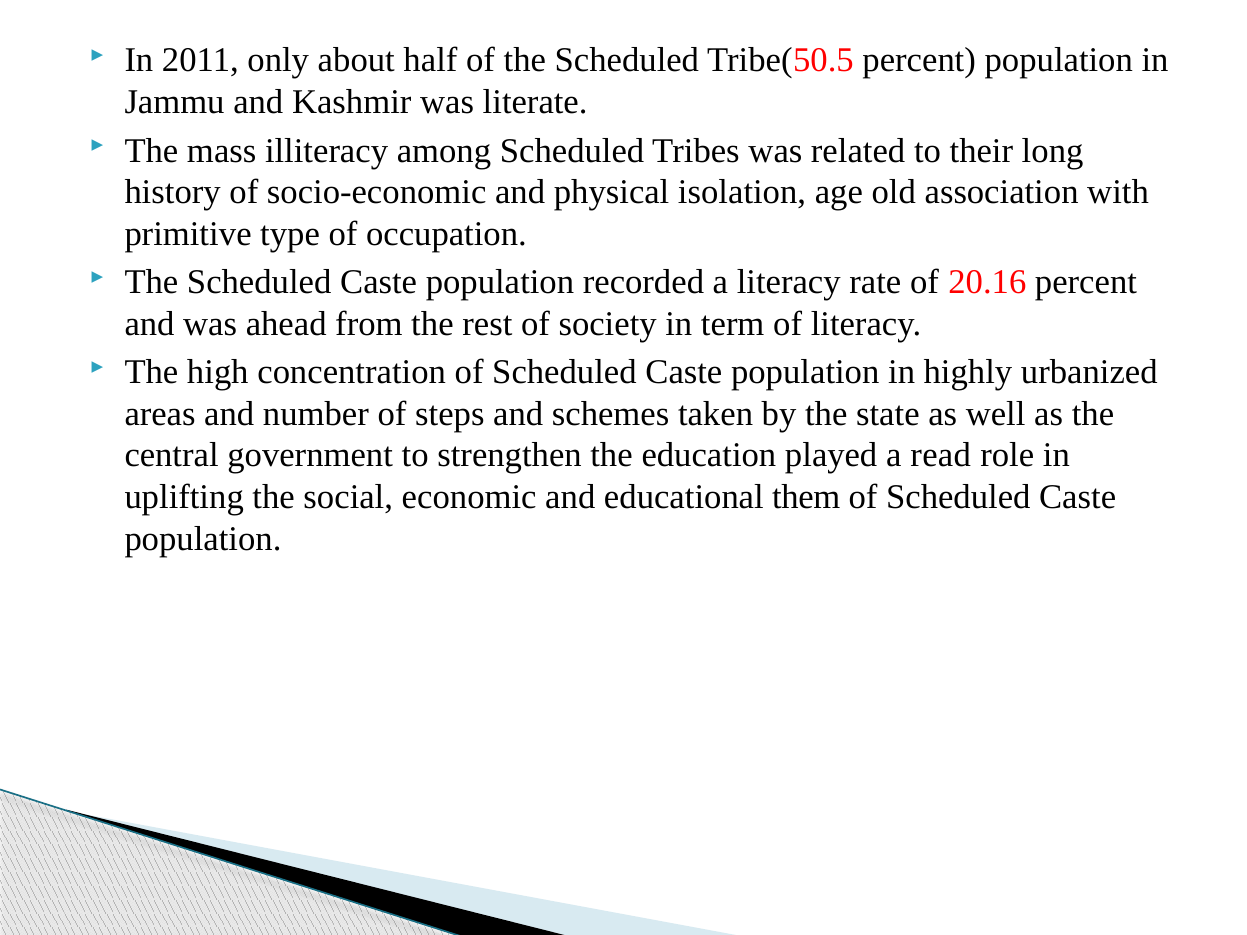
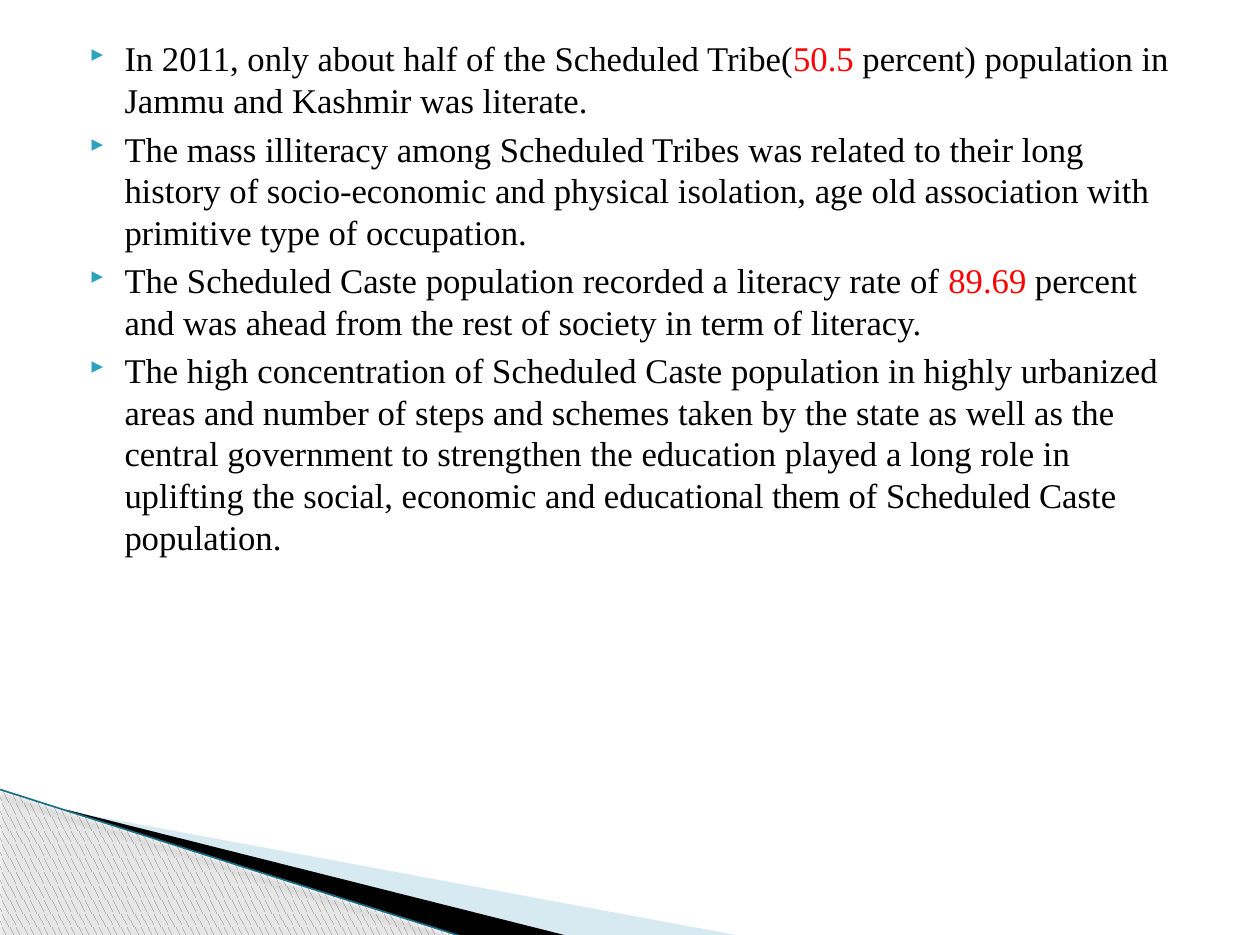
20.16: 20.16 -> 89.69 (987, 282)
a read: read -> long (941, 456)
